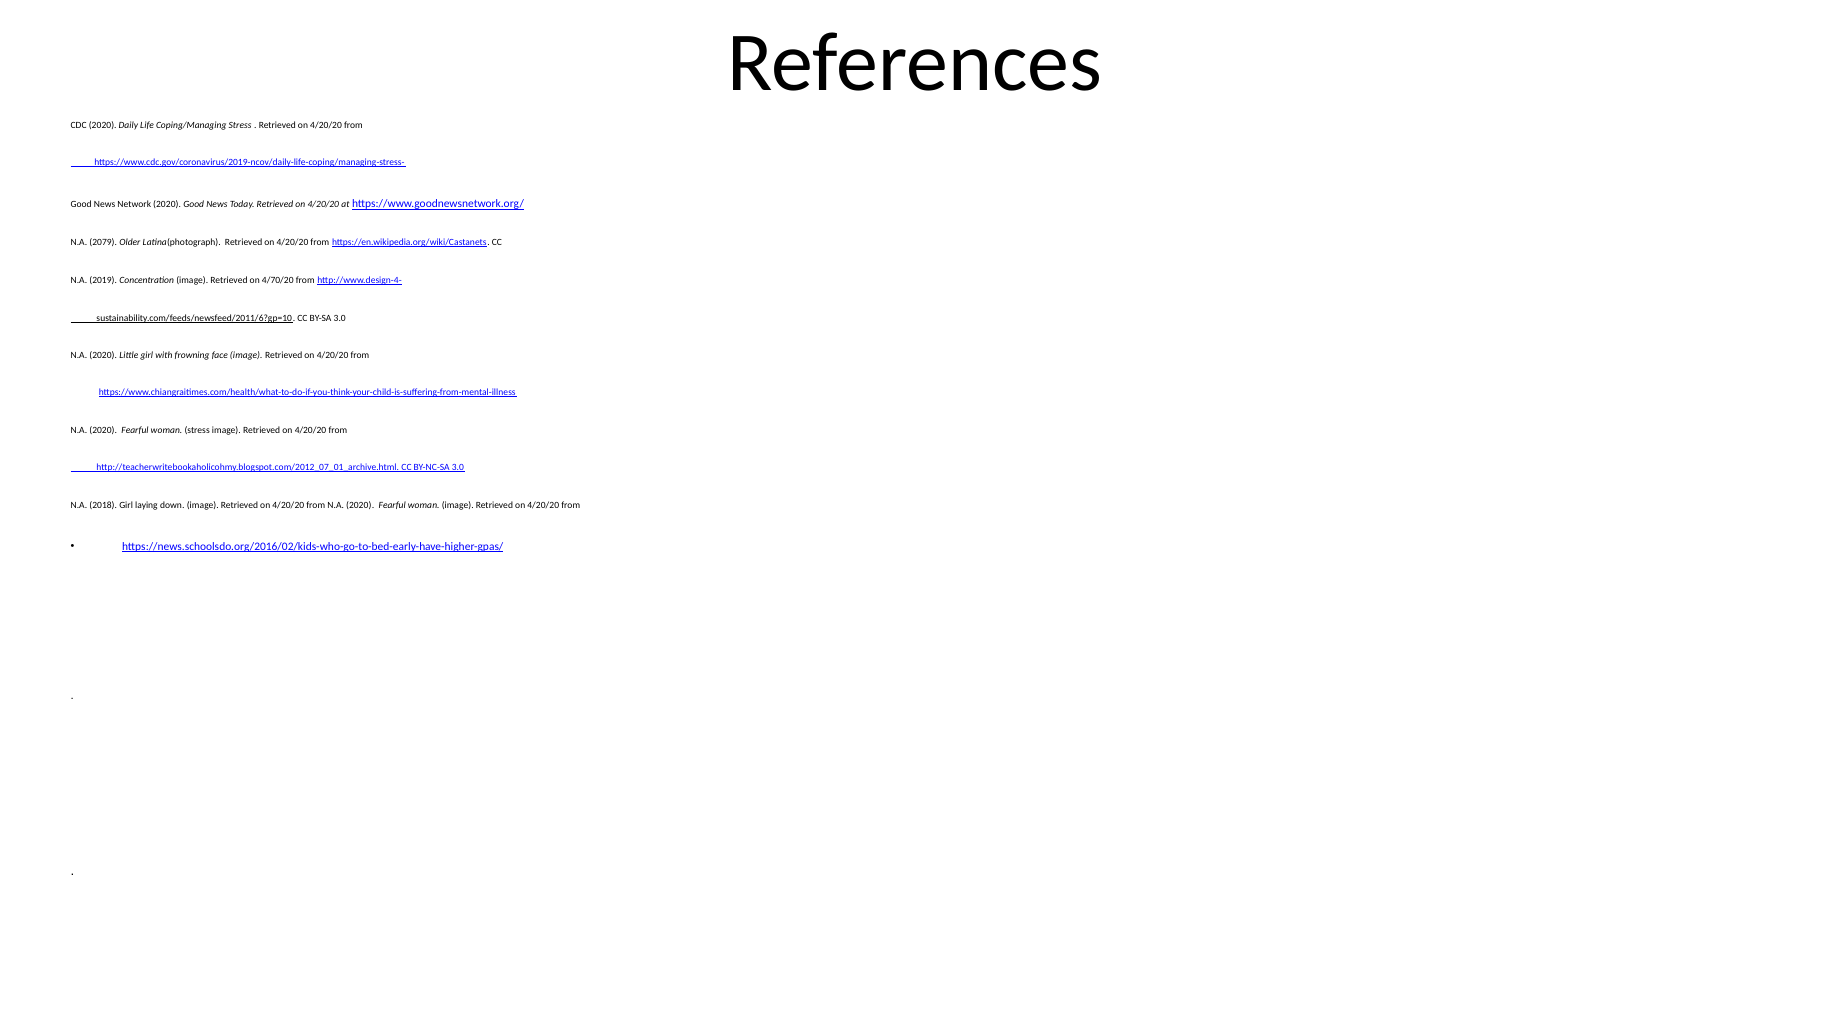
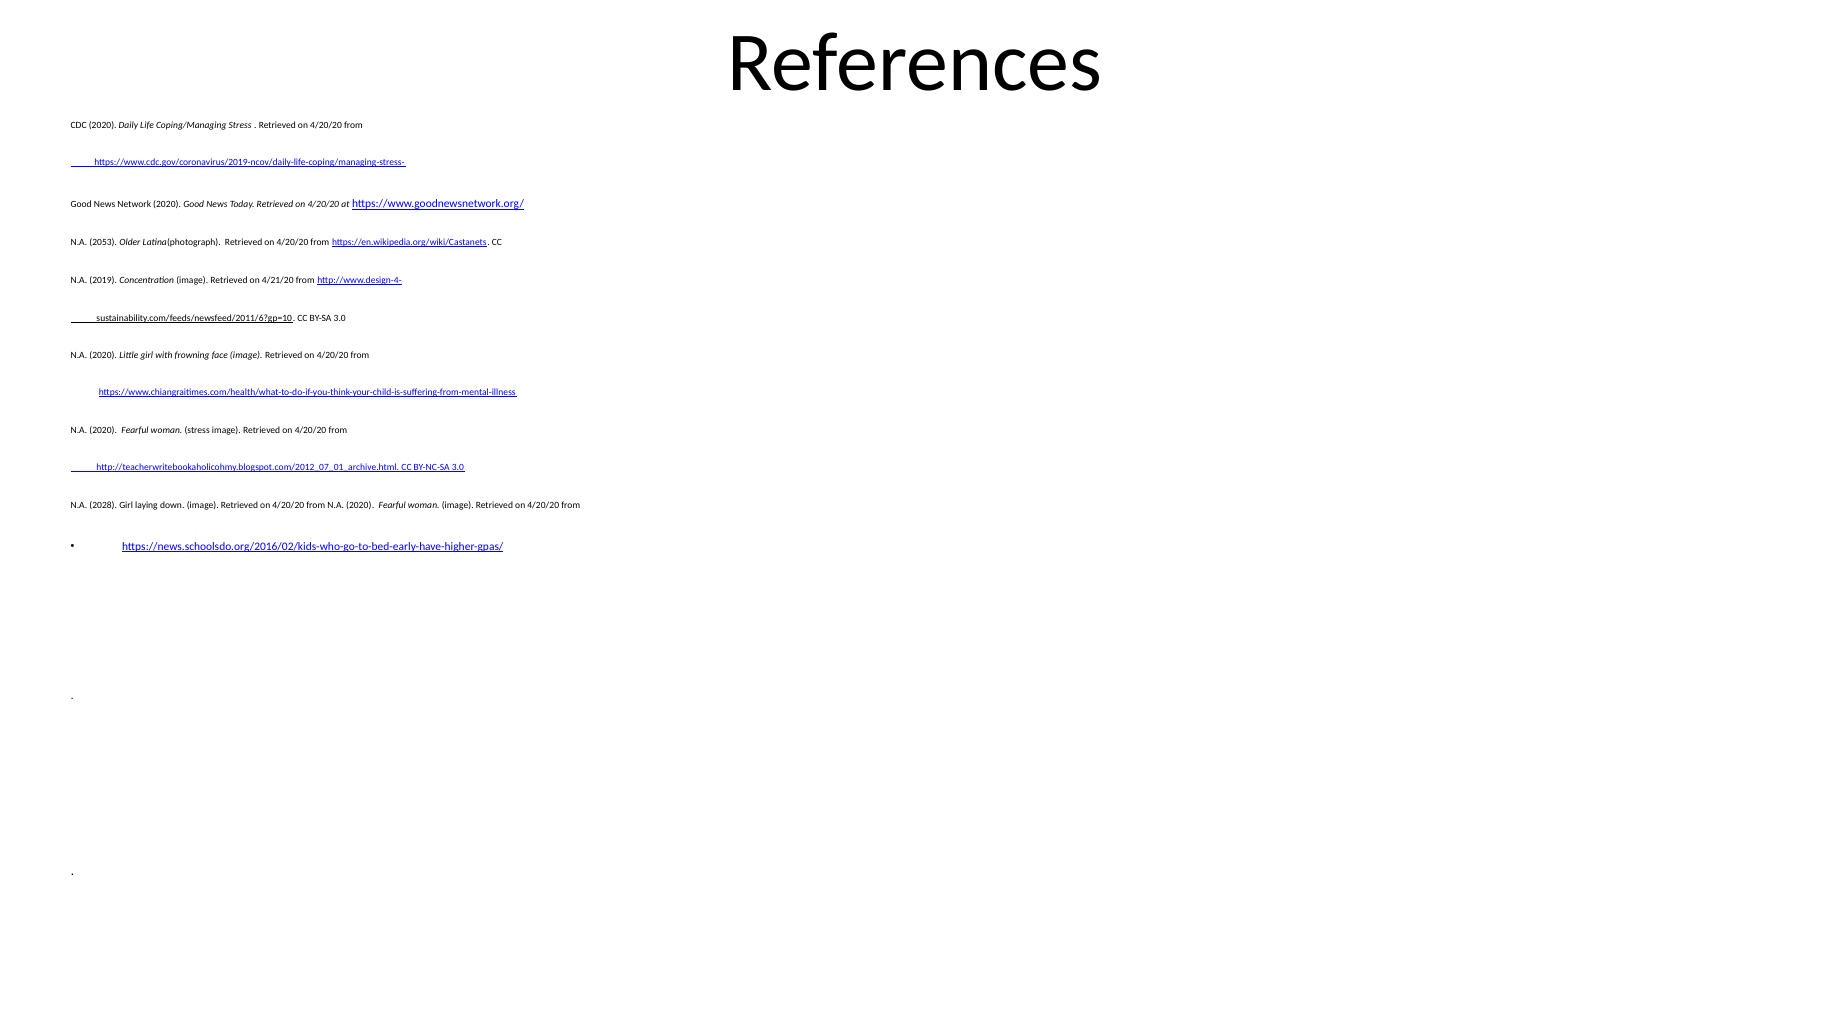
2079: 2079 -> 2053 (103, 243)
4/70/20: 4/70/20 -> 4/21/20 (278, 280)
2018: 2018 -> 2028 (103, 505)
